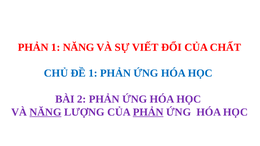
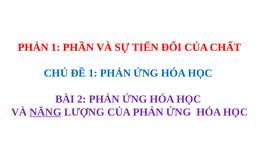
1 NĂNG: NĂNG -> PHẦN (78, 47)
VIẾT: VIẾT -> TIẾN (145, 47)
PHẢN underline: present -> none (148, 112)
